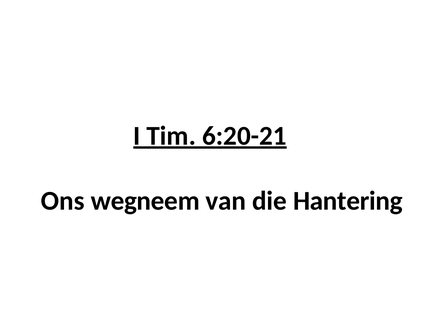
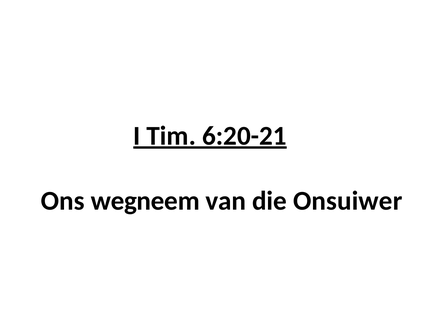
Hantering: Hantering -> Onsuiwer (348, 201)
